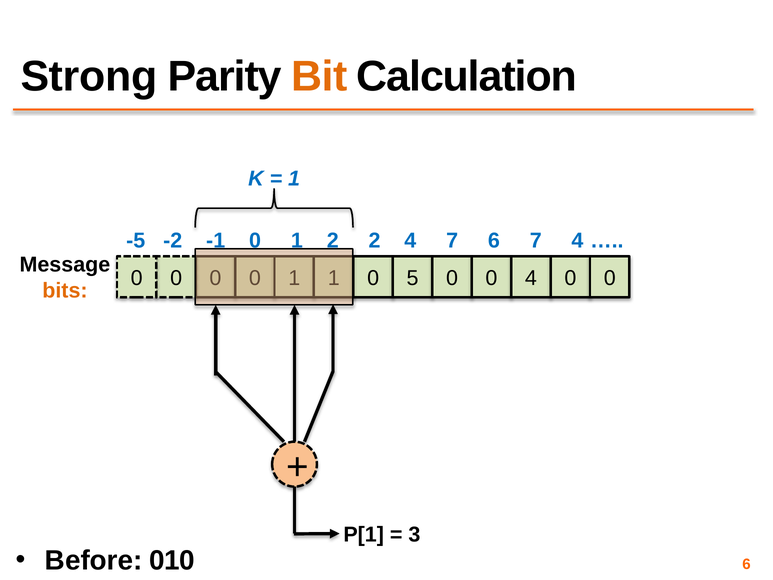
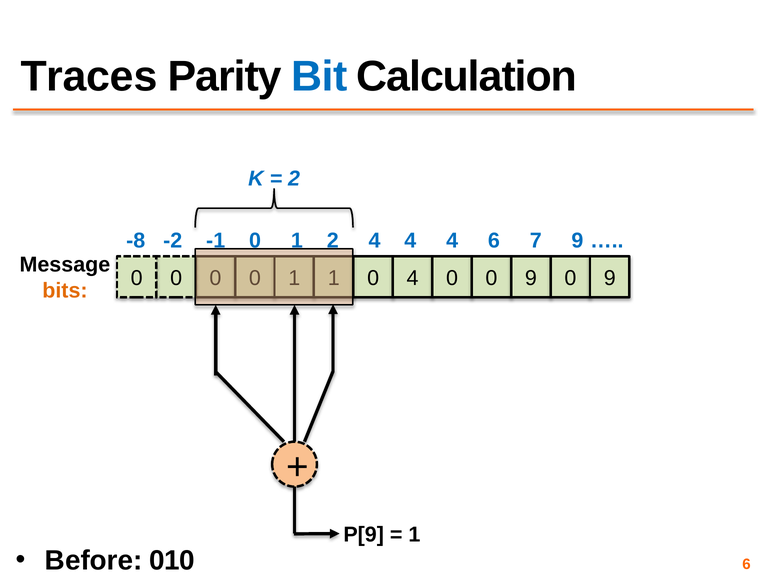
Strong: Strong -> Traces (89, 77)
Bit colour: orange -> blue (319, 77)
1: 1 -> 2 (294, 179)
-5: -5 -> -8 (136, 241)
2: 2 -> 4 (375, 241)
7: 7 -> 4 (452, 241)
7 4: 4 -> 9 (577, 241)
0 5: 5 -> 4 (413, 278)
0 0 4: 4 -> 9 (531, 278)
0: 0 -> 9 (610, 278)
P[1: P[1 -> P[9 (364, 535)
3: 3 -> 1 (414, 535)
